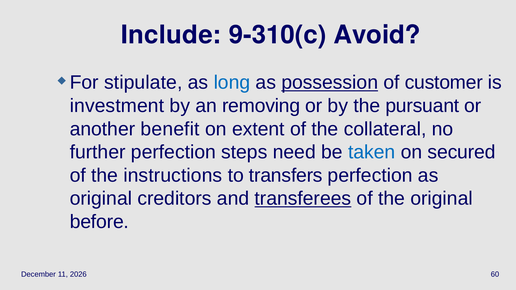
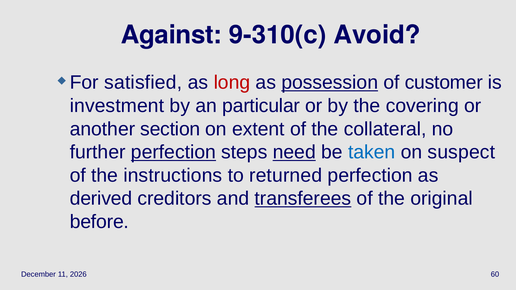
Include: Include -> Against (171, 35)
stipulate: stipulate -> satisfied (143, 83)
long colour: blue -> red (232, 83)
removing: removing -> particular (261, 106)
pursuant: pursuant -> covering (422, 106)
benefit: benefit -> section (170, 129)
perfection underline: none -> present (173, 152)
need underline: none -> present (294, 152)
secured: secured -> suspect (461, 152)
transfers: transfers -> returned (286, 176)
original: original -> derived (101, 199)
